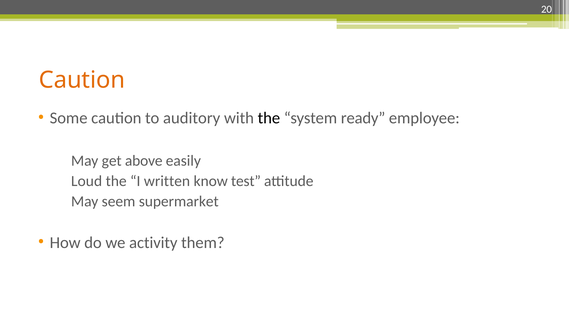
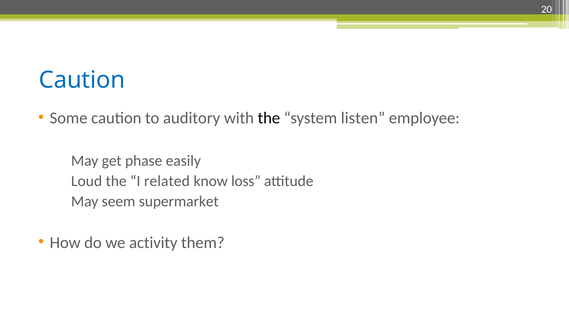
Caution colour: orange -> blue (82, 80)
ready: ready -> listen (363, 118)
above: above -> phase (144, 161)
written: written -> related (167, 181)
test: test -> loss (246, 181)
